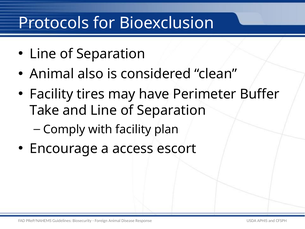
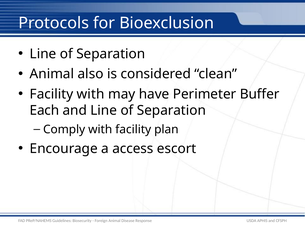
Facility tires: tires -> with (91, 94)
Take: Take -> Each (44, 110)
